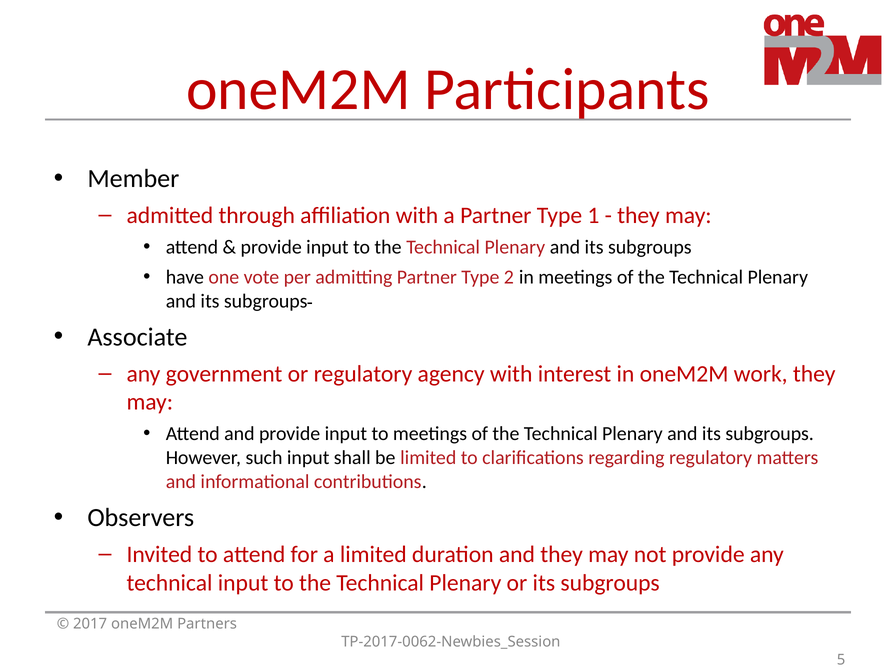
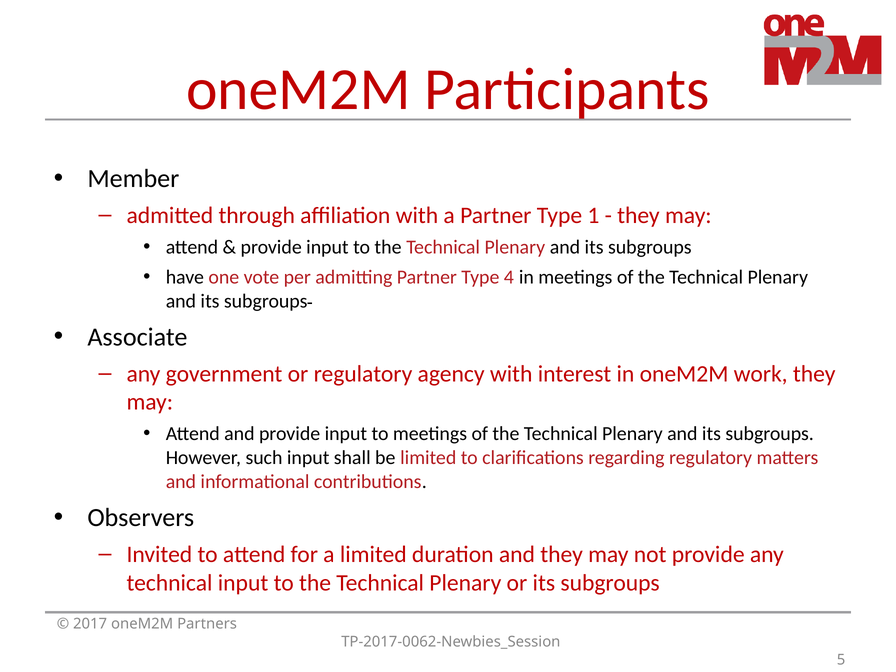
2: 2 -> 4 (509, 277)
